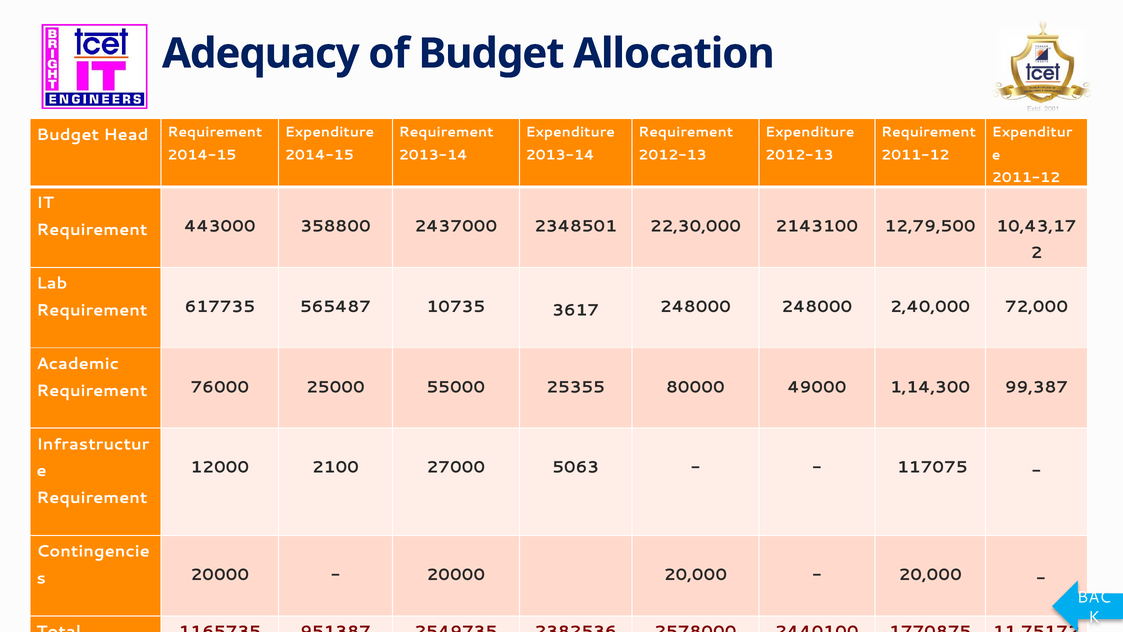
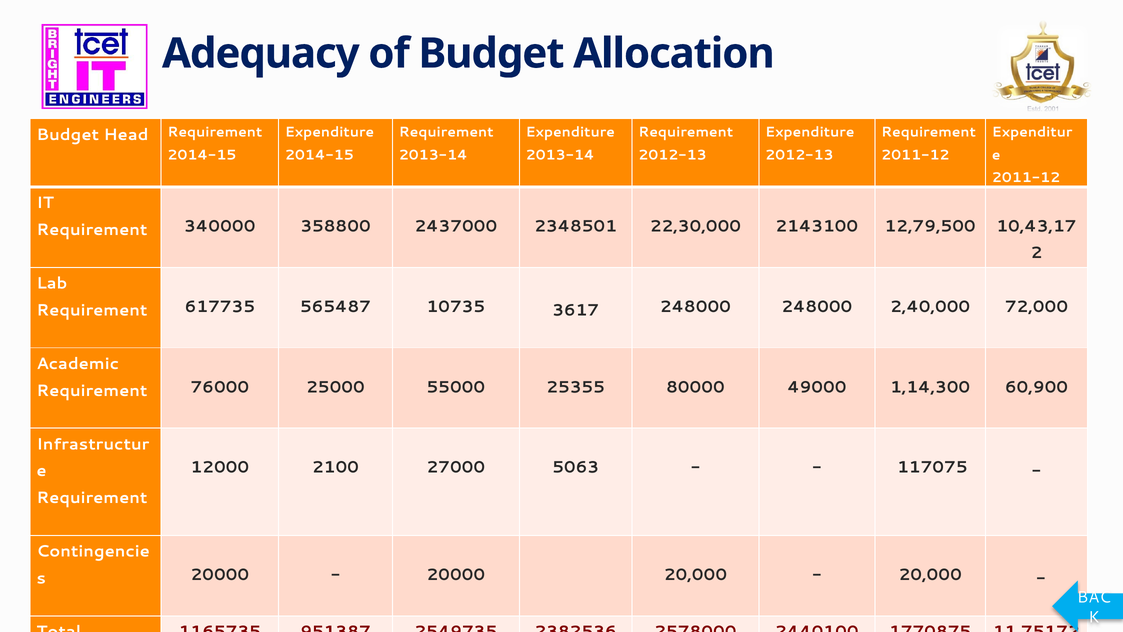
443000: 443000 -> 340000 (220, 226)
99,387: 99,387 -> 60,900 (1036, 387)
